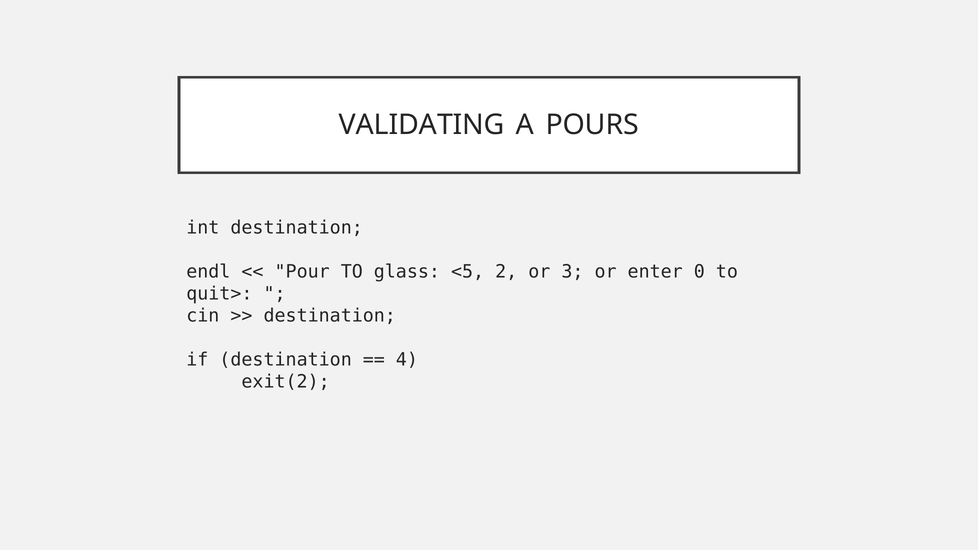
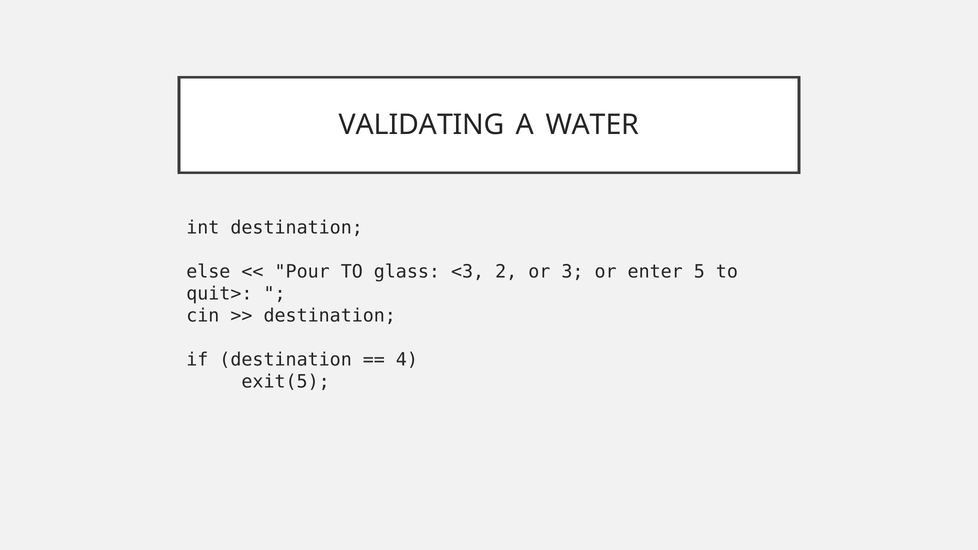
POURS: POURS -> WATER (592, 125)
endl: endl -> else (208, 272)
<5: <5 -> <3 (468, 272)
0: 0 -> 5 (699, 272)
exit(2: exit(2 -> exit(5 (286, 382)
